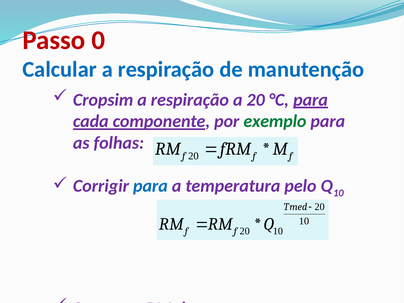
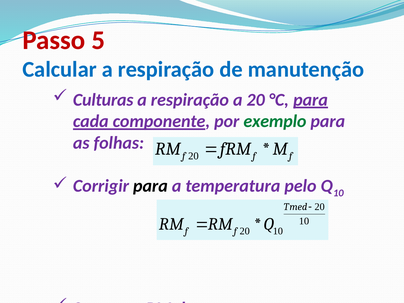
0: 0 -> 5 (98, 40)
Cropsim: Cropsim -> Culturas (103, 100)
para colour: blue -> black (150, 186)
